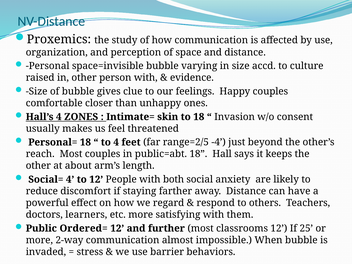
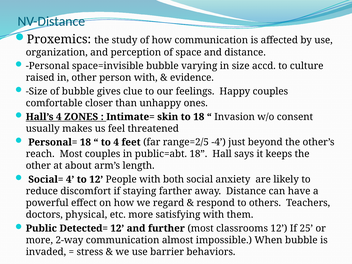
learners: learners -> physical (86, 215)
Ordered=: Ordered= -> Detected= (84, 228)
